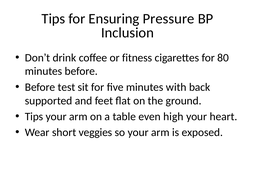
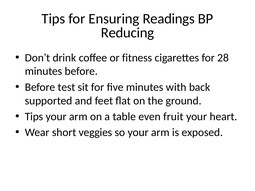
Pressure: Pressure -> Readings (169, 19)
Inclusion: Inclusion -> Reducing (128, 33)
80: 80 -> 28 (223, 58)
high: high -> fruit (173, 117)
